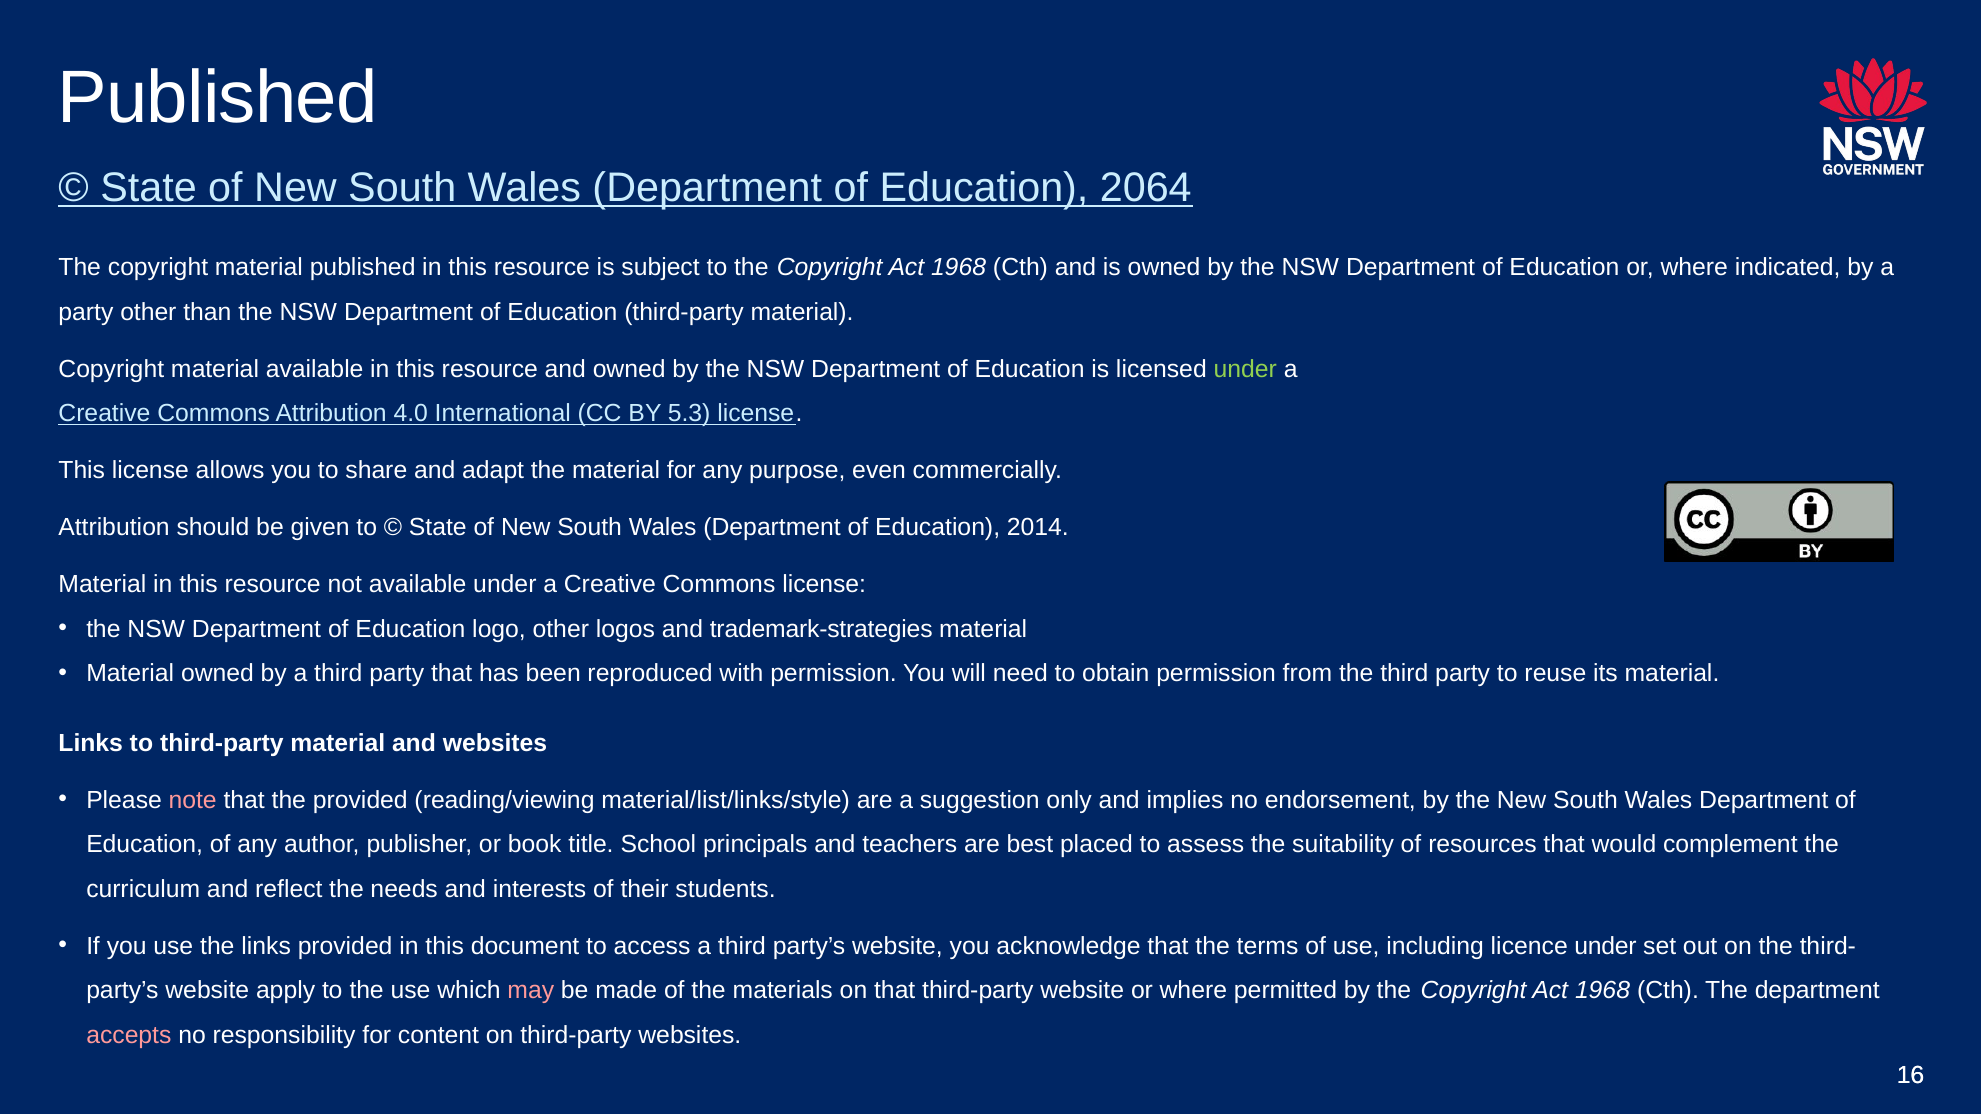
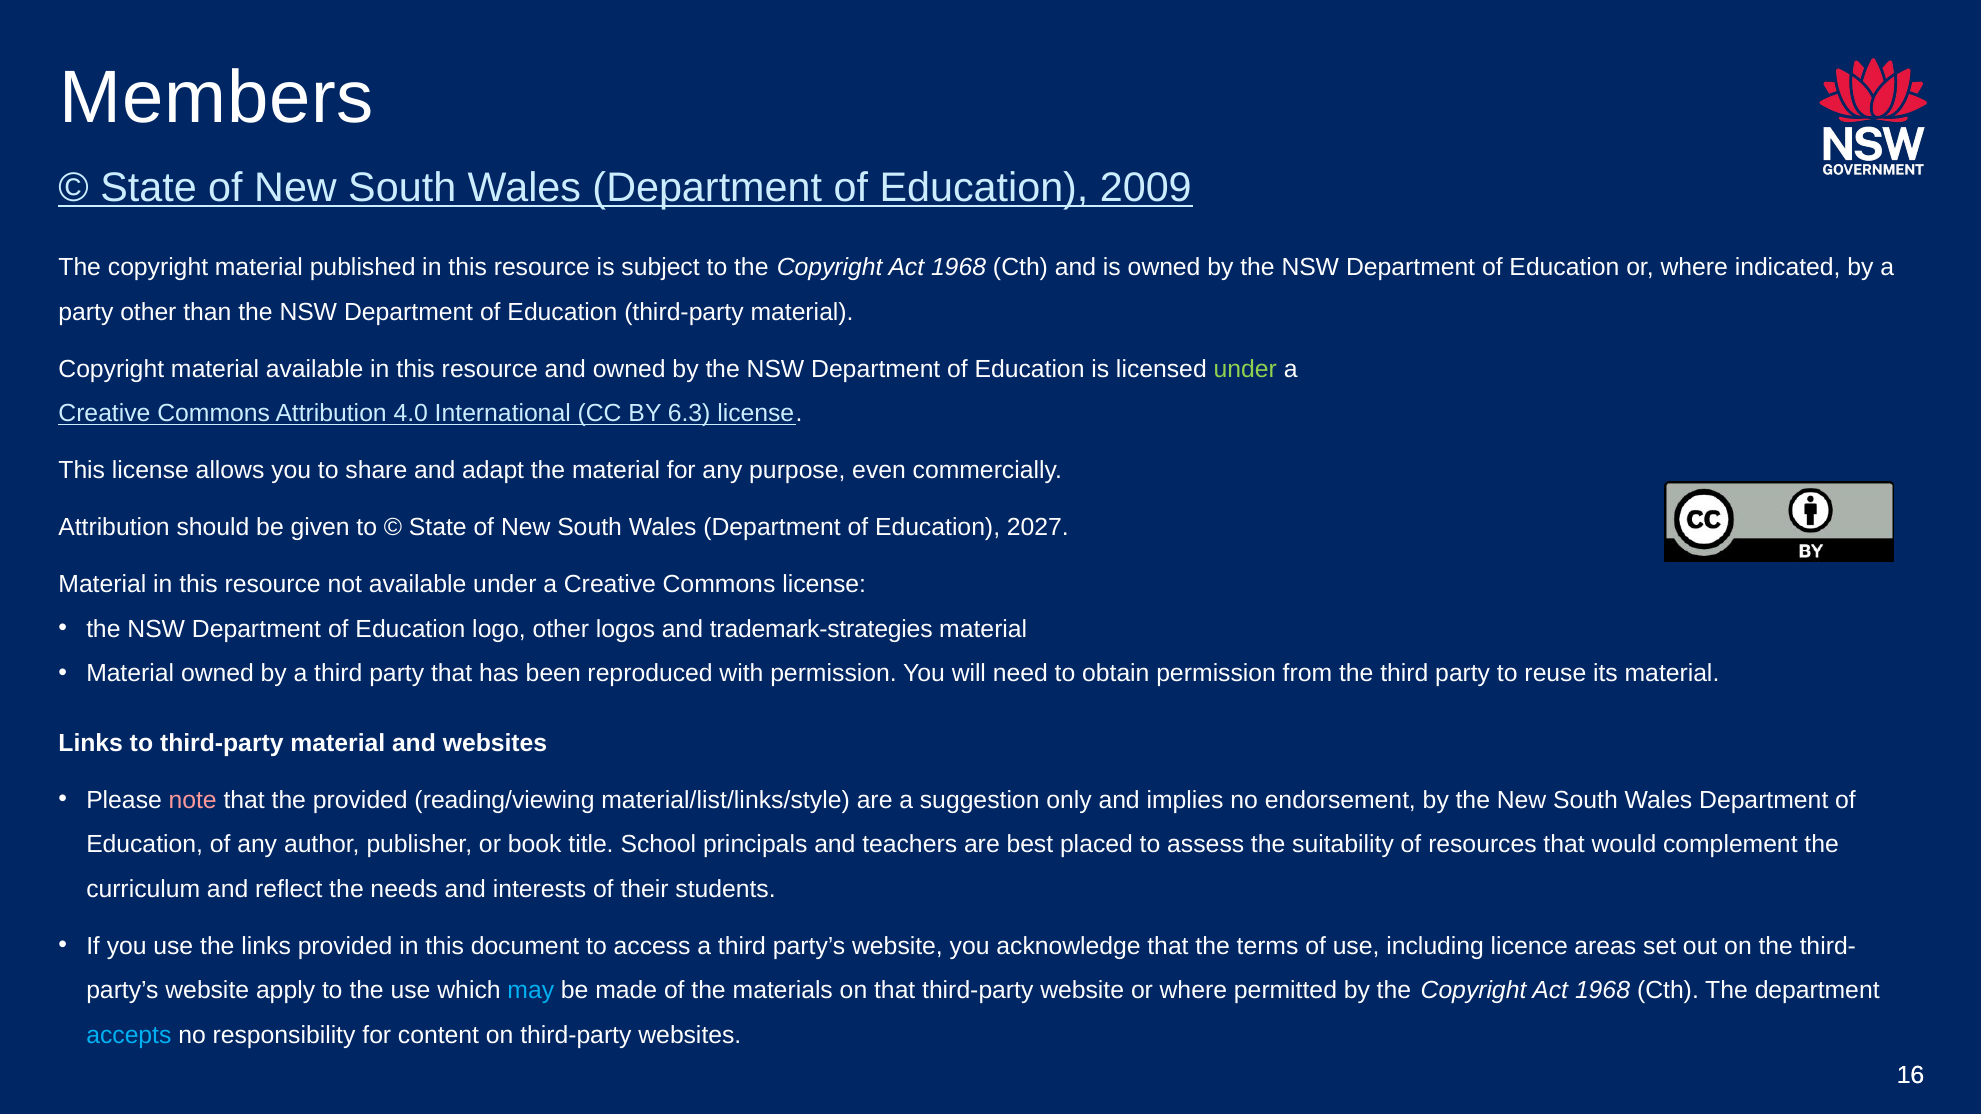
Published: Published -> Members (217, 98)
2064: 2064 -> 2009 (1146, 188)
5.3: 5.3 -> 6.3 (689, 414)
2014: 2014 -> 2027 (1038, 528)
licence under: under -> areas (1605, 946)
may colour: pink -> light blue (531, 991)
accepts colour: pink -> light blue (129, 1035)
